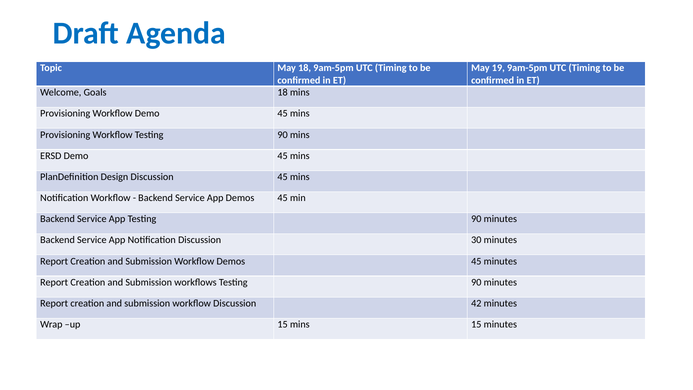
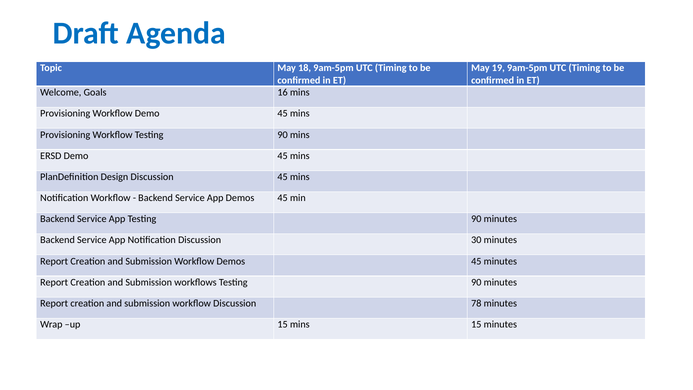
Goals 18: 18 -> 16 (283, 92)
42: 42 -> 78 (476, 303)
